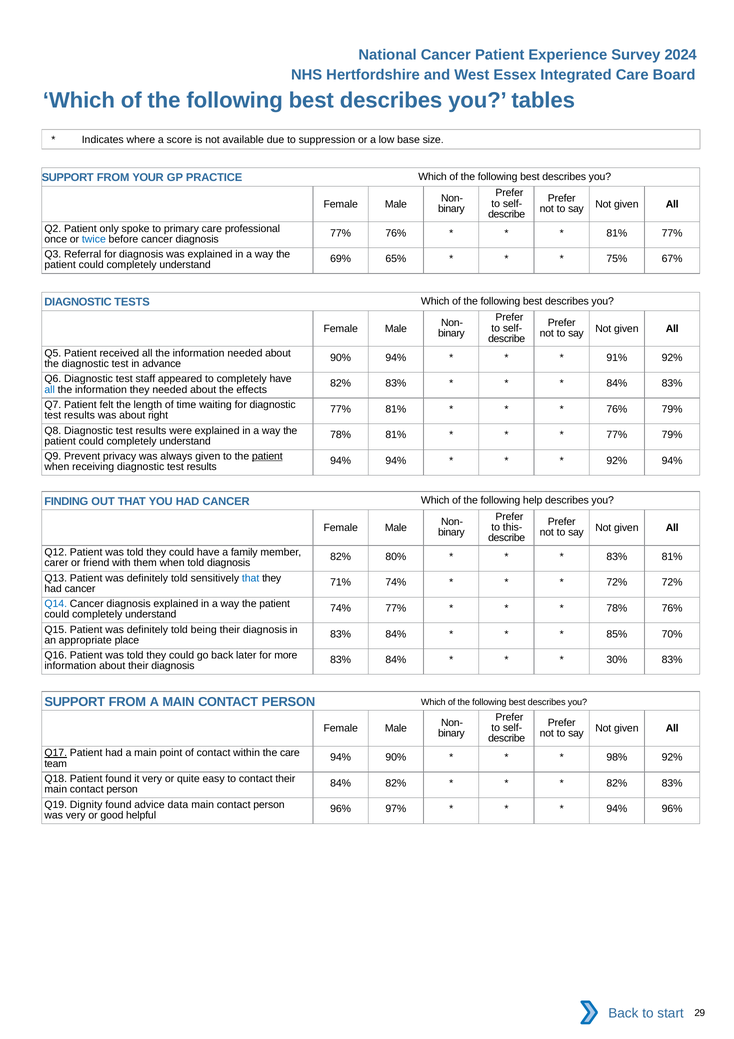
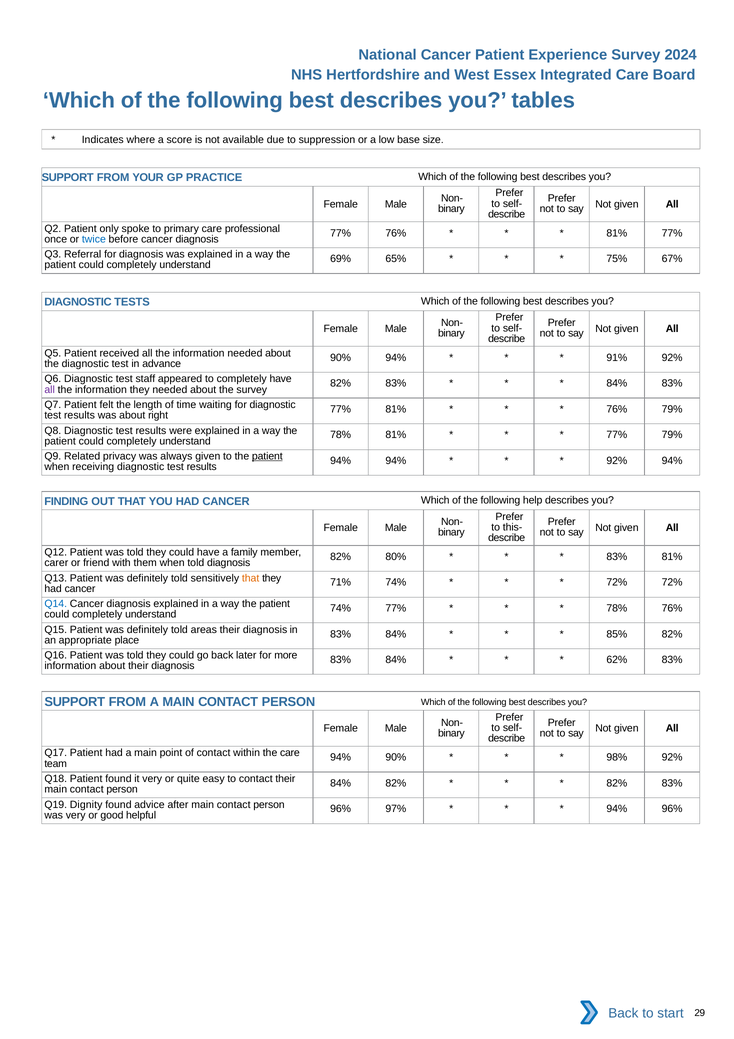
all colour: blue -> purple (50, 389)
the effects: effects -> survey (252, 389)
Prevent: Prevent -> Related (82, 456)
that colour: blue -> orange (251, 578)
being: being -> areas (204, 629)
85% 70%: 70% -> 82% (672, 634)
30%: 30% -> 62% (617, 660)
Q17 underline: present -> none (56, 753)
data: data -> after (178, 804)
